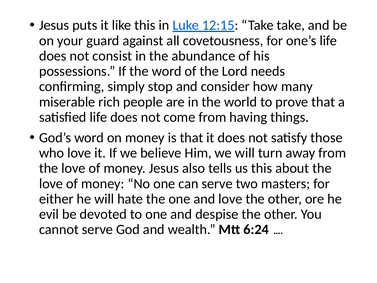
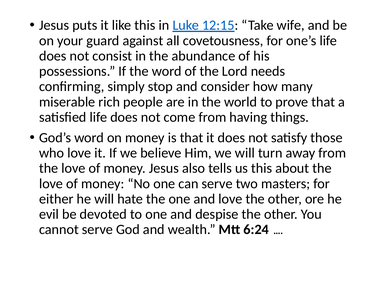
Take take: take -> wife (291, 25)
